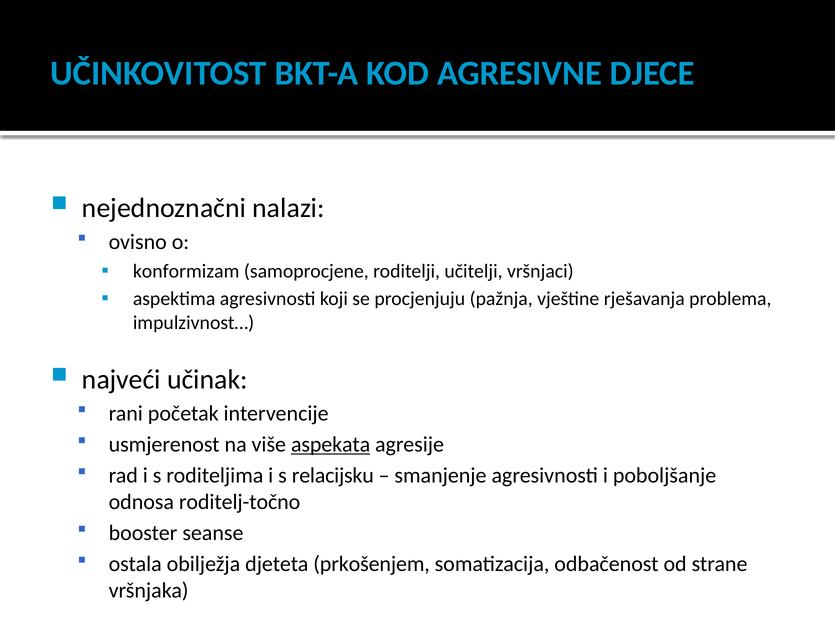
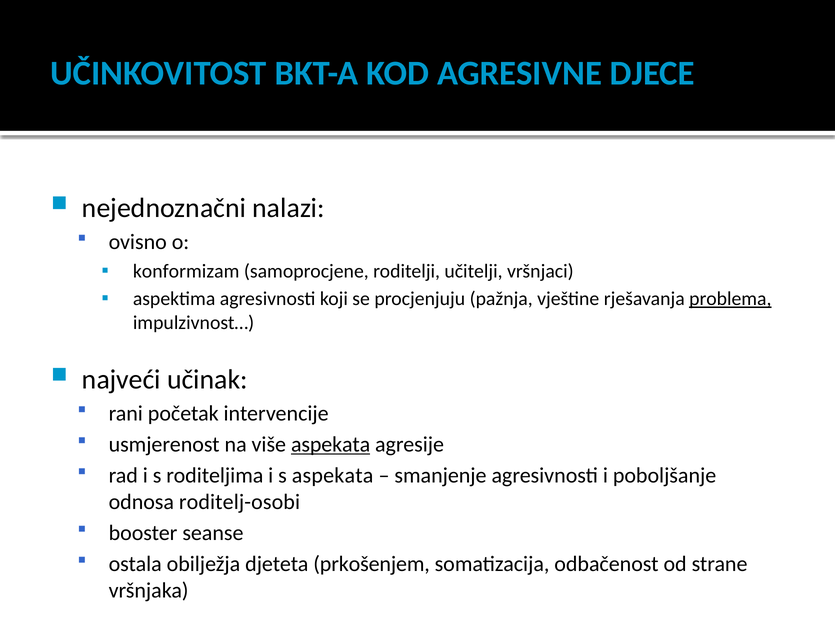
problema underline: none -> present (730, 299)
s relacijsku: relacijsku -> aspekata (333, 476)
roditelj-točno: roditelj-točno -> roditelj-osobi (239, 502)
